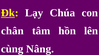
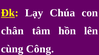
Nâng: Nâng -> Công (40, 49)
